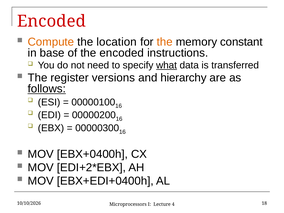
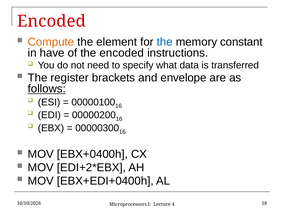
location: location -> element (117, 42)
the colour: orange -> blue (165, 42)
base: base -> have (52, 53)
what underline: present -> none (167, 65)
versions: versions -> brackets (113, 78)
hierarchy: hierarchy -> envelope (183, 78)
